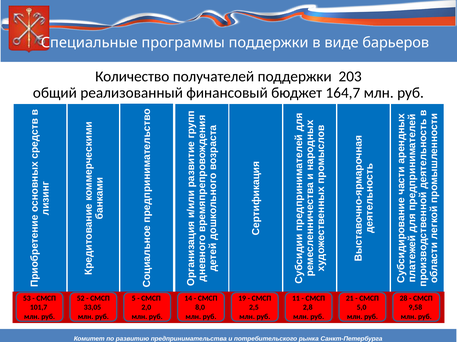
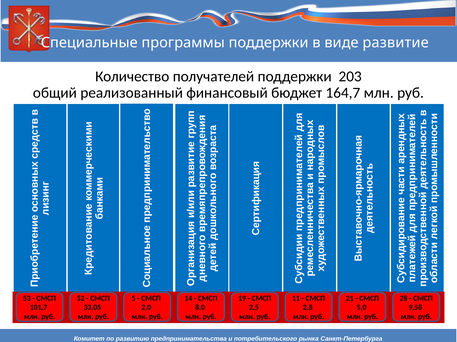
барьеров: барьеров -> развитие (396, 43)
